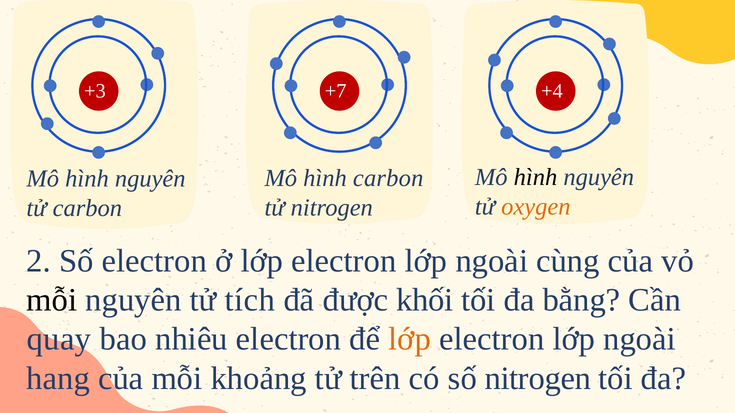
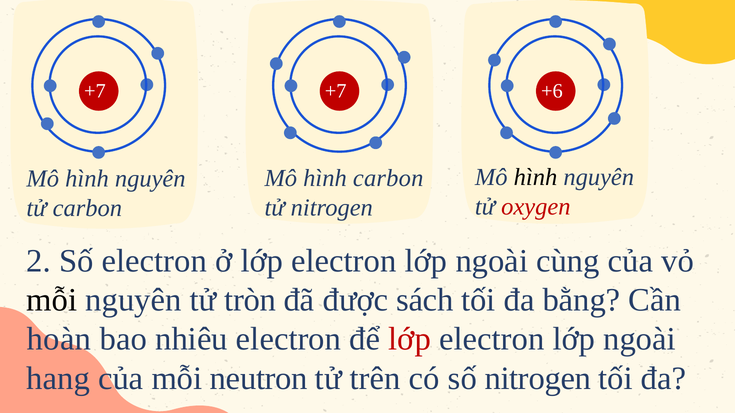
+3: +3 -> +7 (95, 91)
+4: +4 -> +6 (552, 91)
oxygen colour: orange -> red (536, 207)
tích: tích -> tròn (250, 300)
khối: khối -> sách (425, 300)
quay: quay -> hoàn (59, 339)
lớp colour: orange -> red (410, 339)
khoảng: khoảng -> neutron (259, 379)
